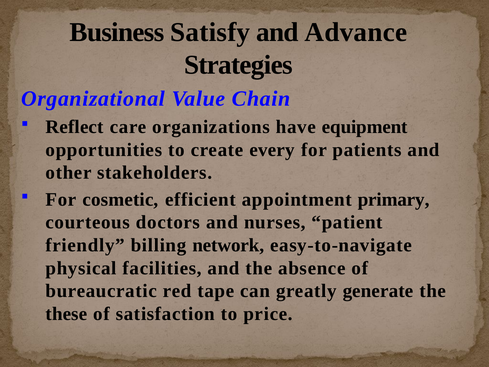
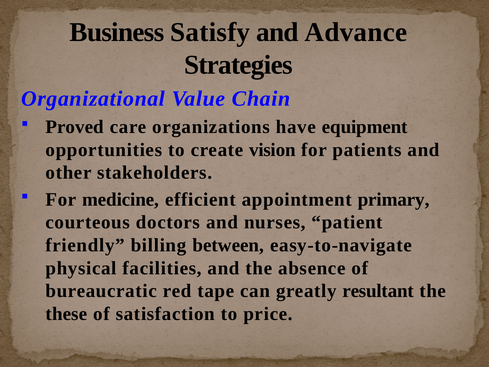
Reflect: Reflect -> Proved (75, 127)
every: every -> vision (272, 150)
cosmetic: cosmetic -> medicine (121, 199)
network: network -> between (228, 245)
generate: generate -> resultant (378, 291)
